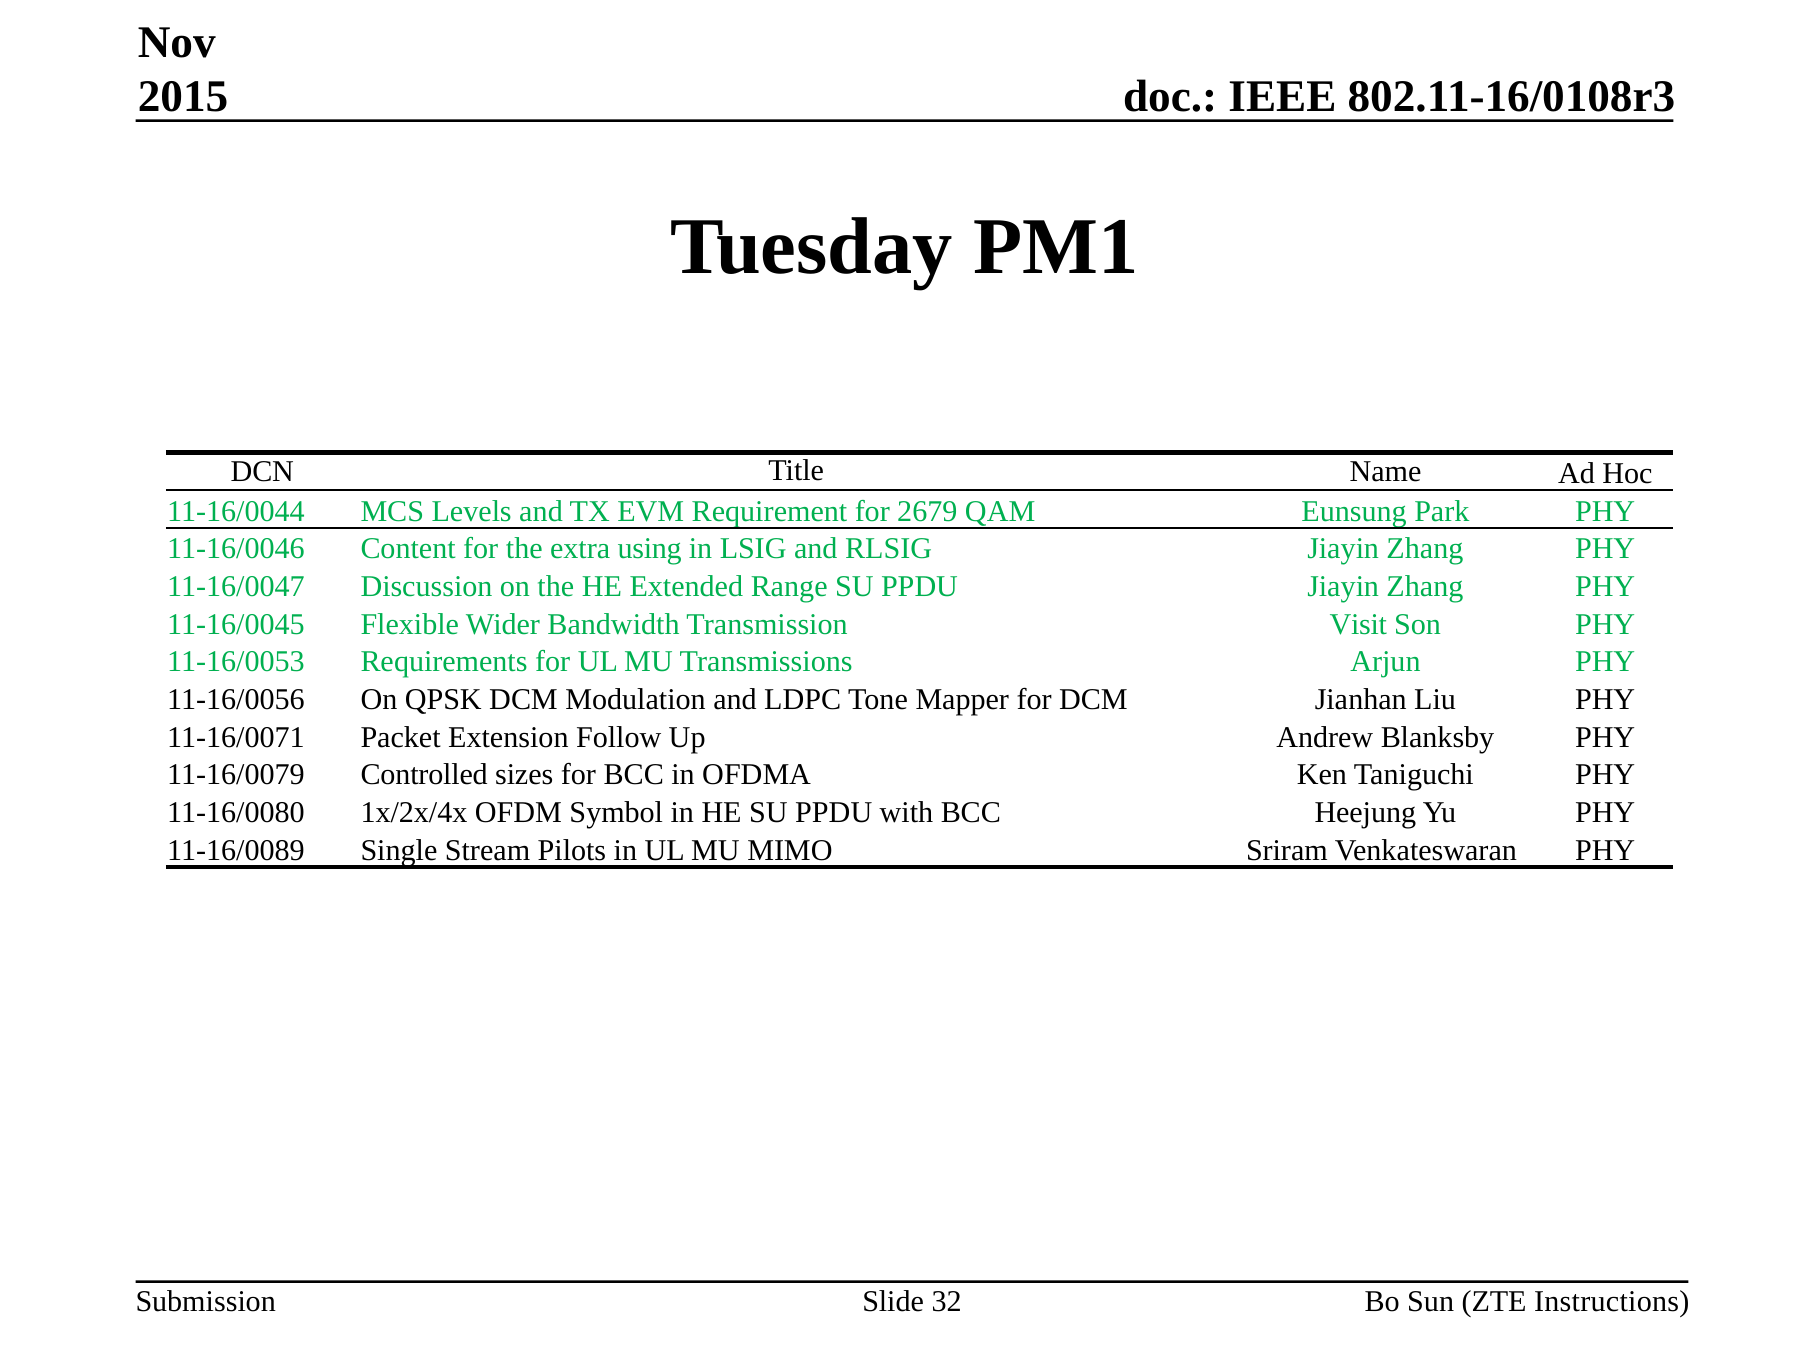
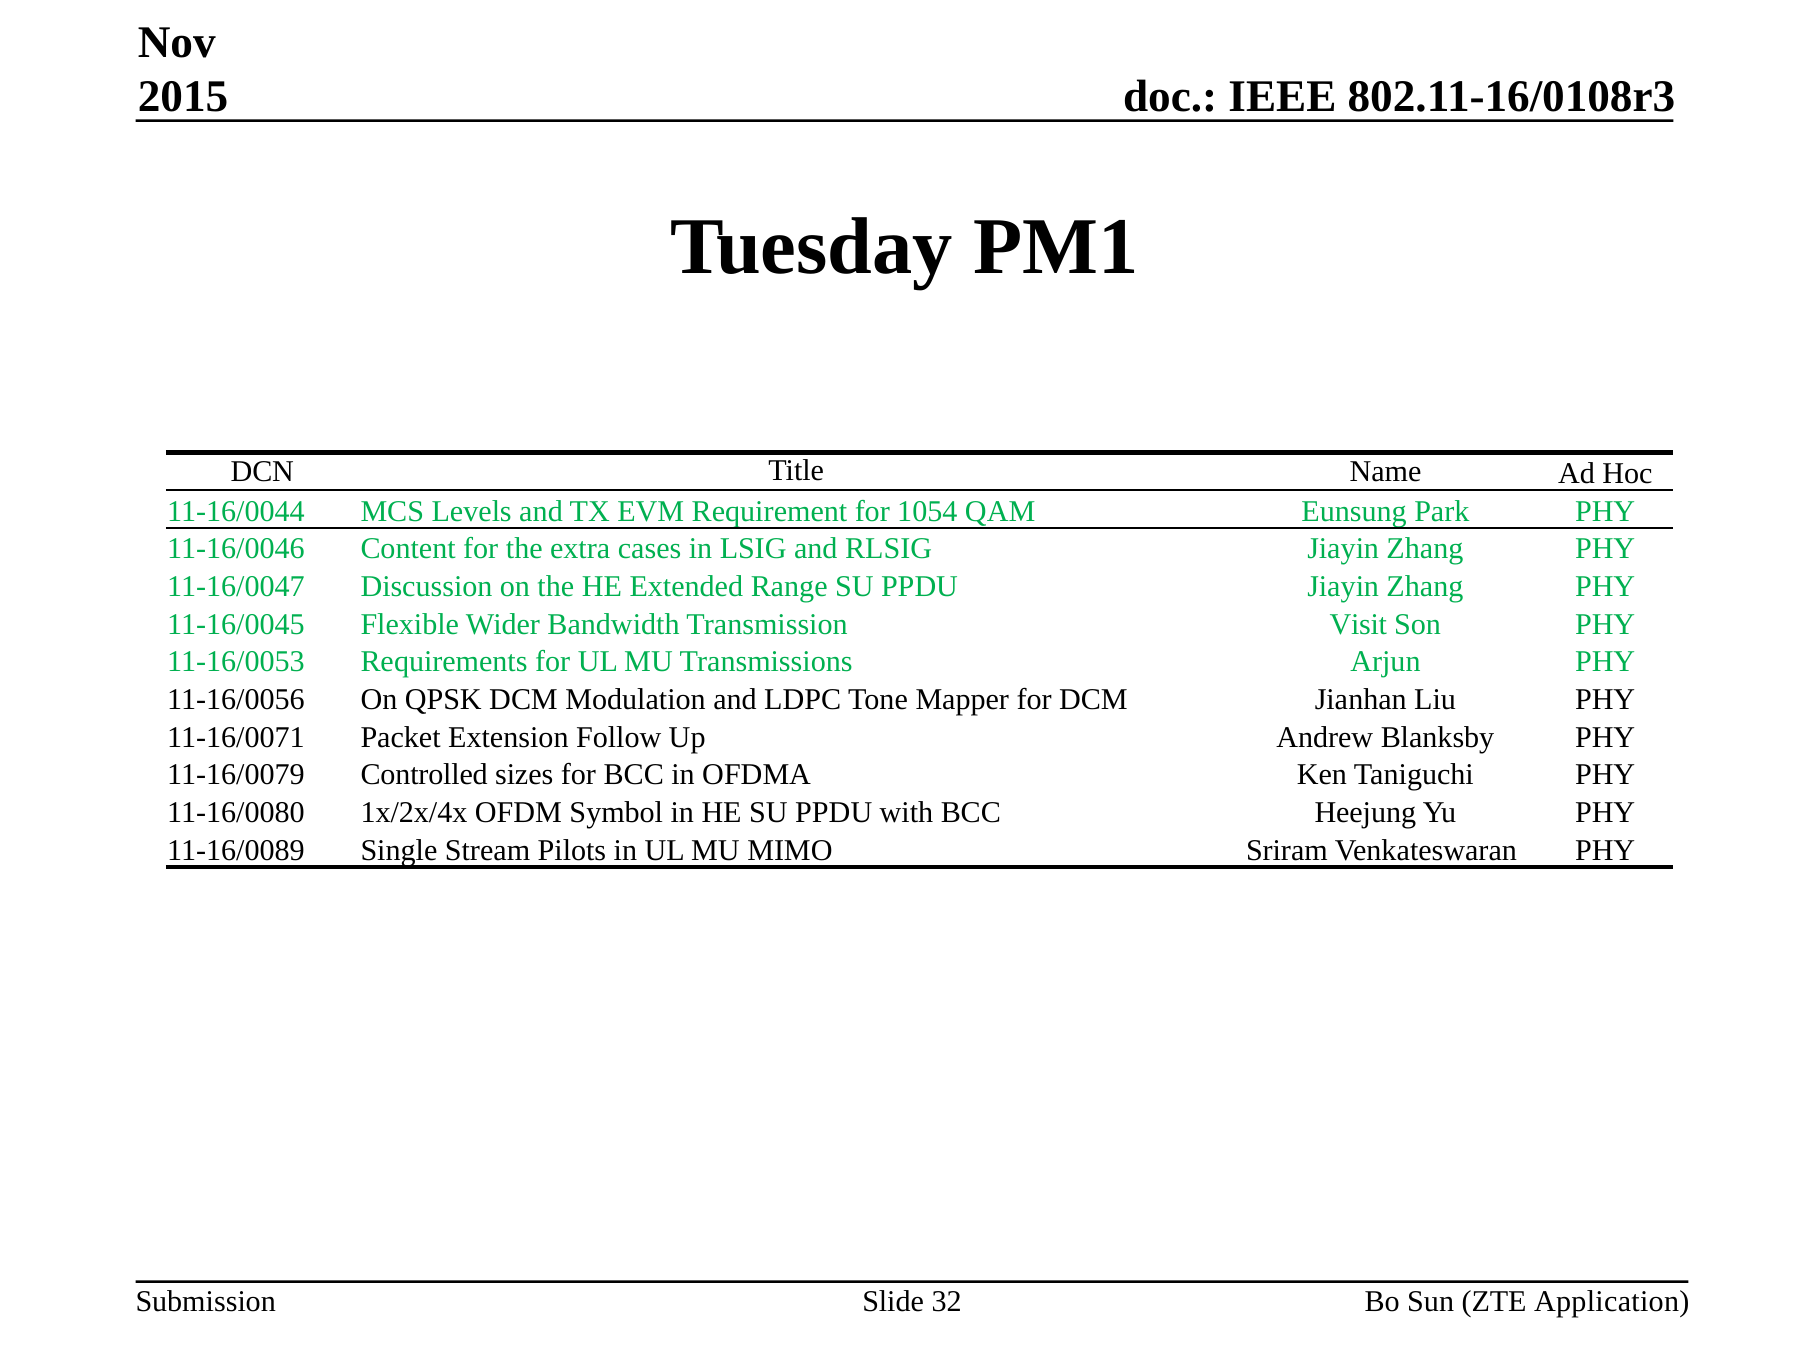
2679: 2679 -> 1054 (927, 511)
using: using -> cases (650, 549)
Instructions: Instructions -> Application (1612, 1301)
